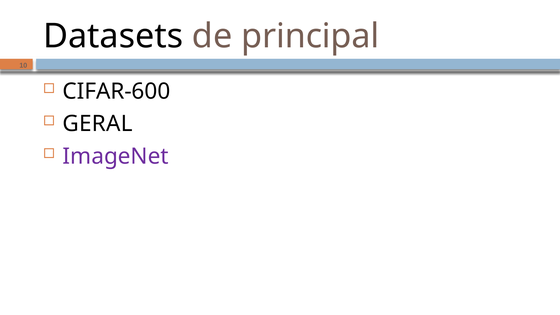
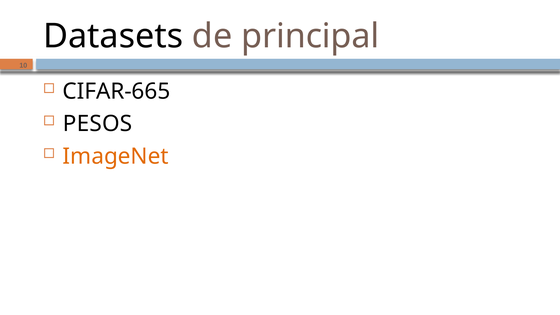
CIFAR-600: CIFAR-600 -> CIFAR-665 (116, 91)
GERAL: GERAL -> PESOS (98, 124)
ImageNet colour: purple -> orange (116, 156)
